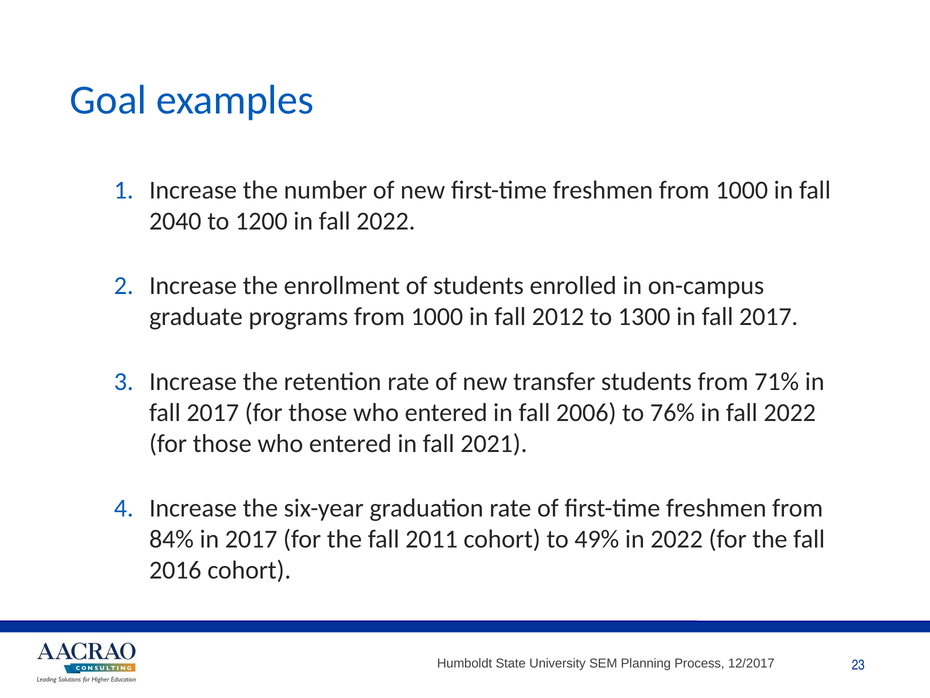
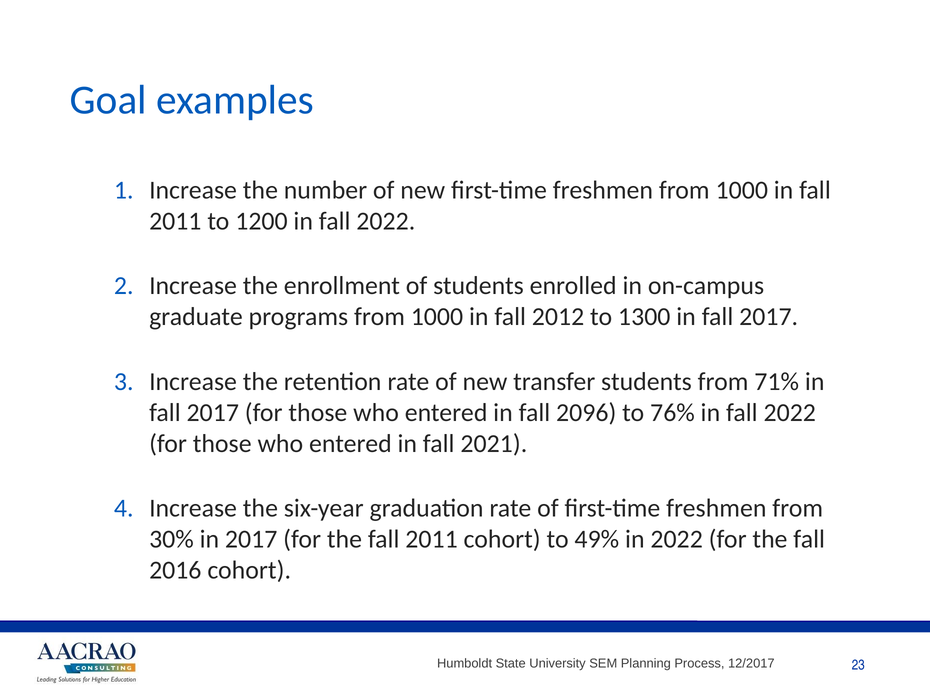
2040: 2040 -> 2011 (175, 221)
2006: 2006 -> 2096 (586, 412)
84%: 84% -> 30% (171, 539)
